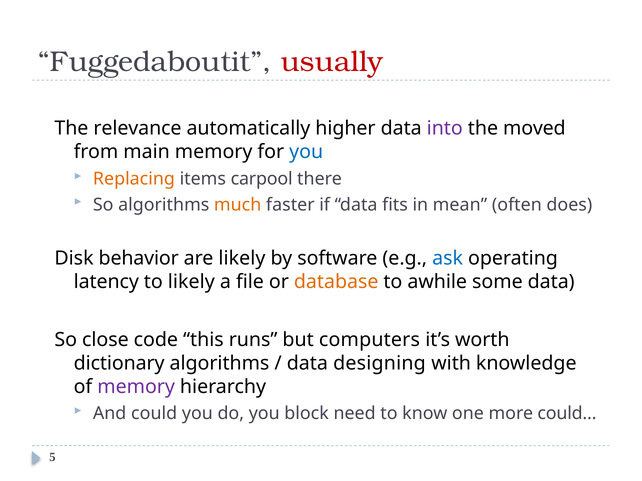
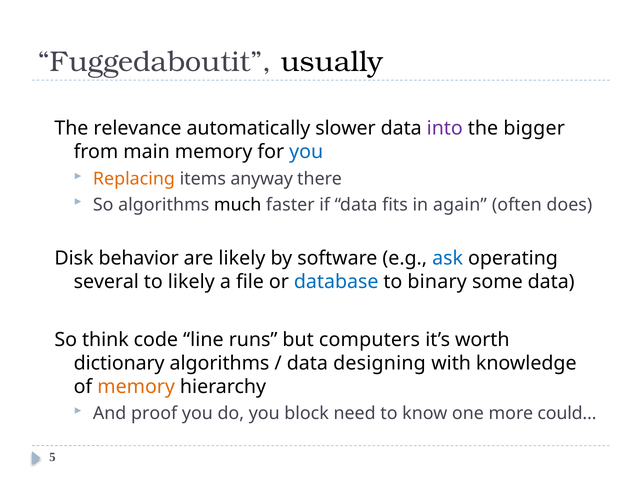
usually colour: red -> black (332, 62)
higher: higher -> slower (346, 129)
moved: moved -> bigger (534, 129)
carpool: carpool -> anyway (262, 179)
much colour: orange -> black (238, 205)
mean: mean -> again (460, 205)
latency: latency -> several (106, 282)
database colour: orange -> blue (336, 282)
awhile: awhile -> binary (437, 282)
close: close -> think (105, 340)
this: this -> line (203, 340)
memory colour: purple -> orange (136, 387)
could: could -> proof (154, 414)
